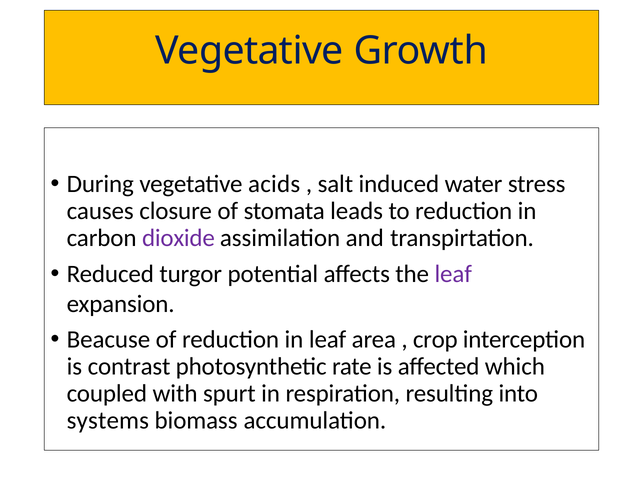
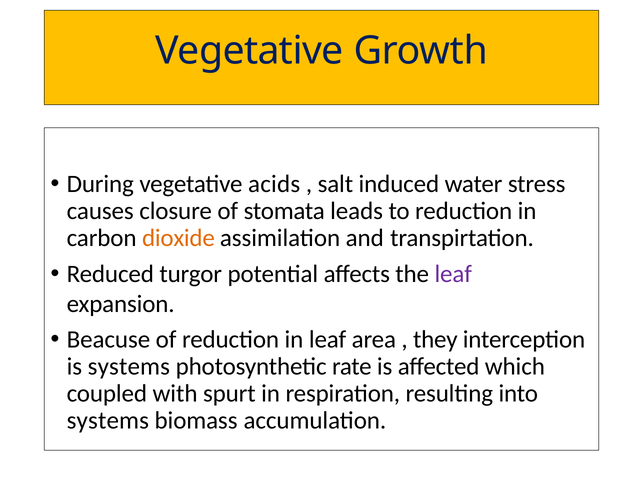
dioxide colour: purple -> orange (178, 238)
crop: crop -> they (435, 340)
is contrast: contrast -> systems (129, 367)
